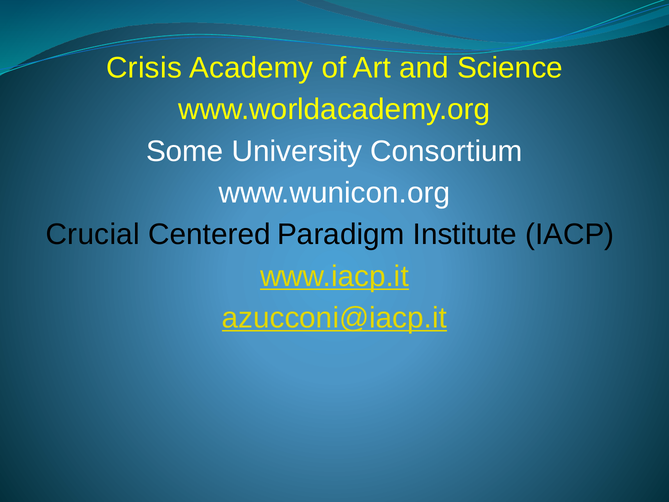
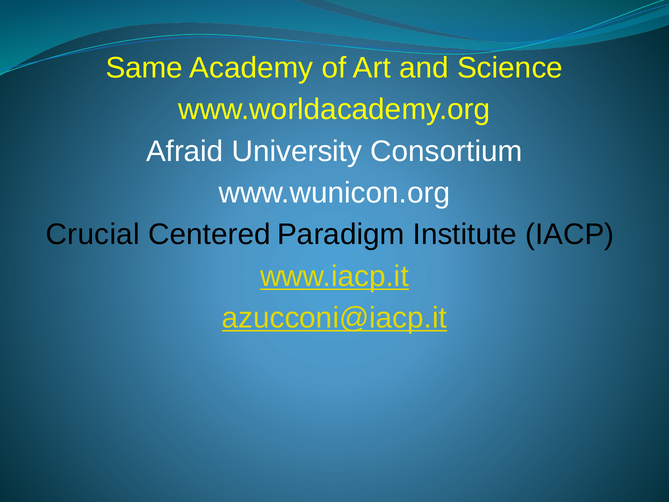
Crisis: Crisis -> Same (144, 68)
Some: Some -> Afraid (185, 151)
